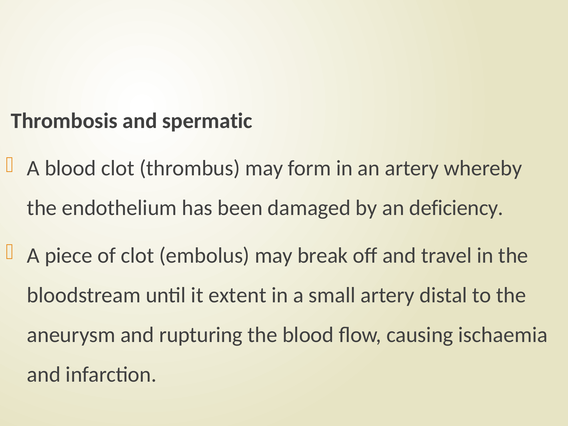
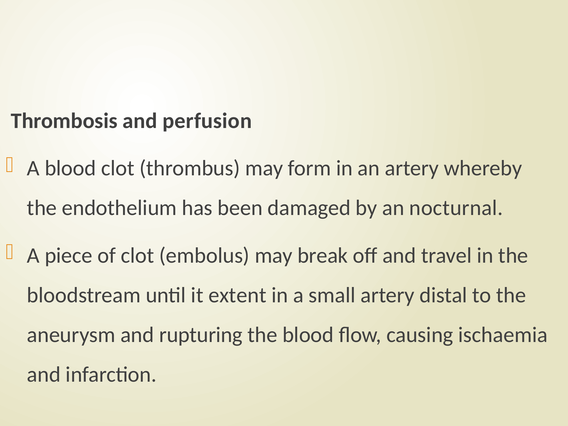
spermatic: spermatic -> perfusion (207, 121)
deficiency: deficiency -> nocturnal (456, 208)
